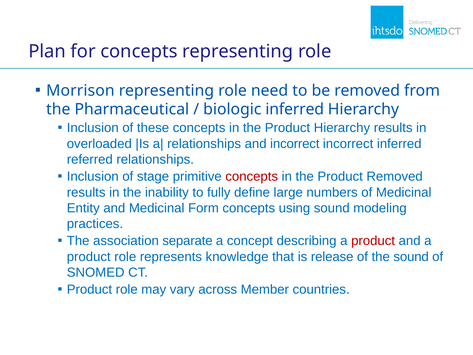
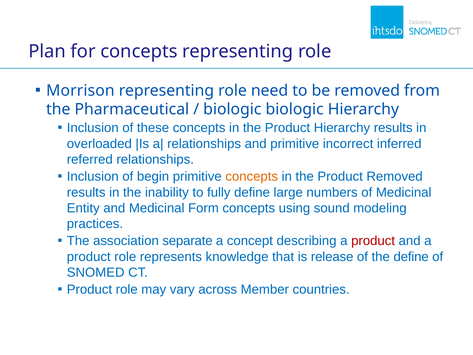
biologic inferred: inferred -> biologic (295, 109)
and incorrect: incorrect -> primitive (295, 144)
stage: stage -> begin (153, 176)
concepts colour: red -> orange (252, 176)
the sound: sound -> define (411, 257)
